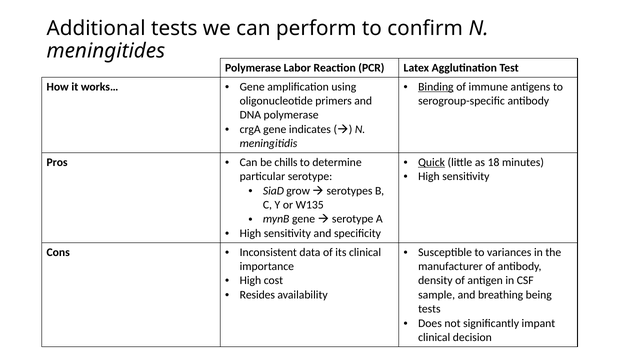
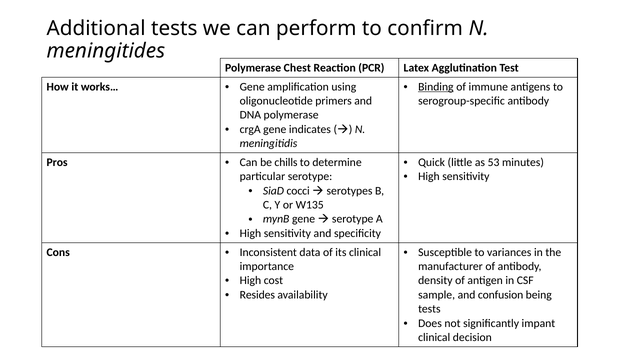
Labor: Labor -> Chest (297, 68)
Quick underline: present -> none (432, 163)
18: 18 -> 53 (494, 163)
grow: grow -> cocci (298, 191)
breathing: breathing -> confusion (501, 295)
